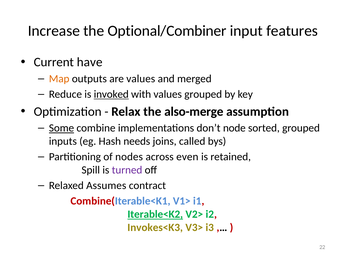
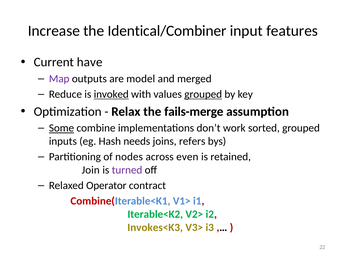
Optional/Combiner: Optional/Combiner -> Identical/Combiner (167, 31)
Map colour: orange -> purple (59, 79)
are values: values -> model (141, 79)
grouped underline: none -> present (203, 94)
also-merge: also-merge -> fails-merge (194, 112)
node: node -> work (234, 128)
called: called -> refers (192, 142)
Spill: Spill -> Join (91, 170)
Assumes: Assumes -> Operator (106, 186)
Iterable<K2 underline: present -> none (155, 215)
